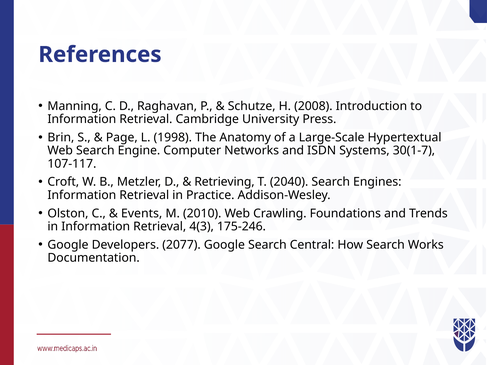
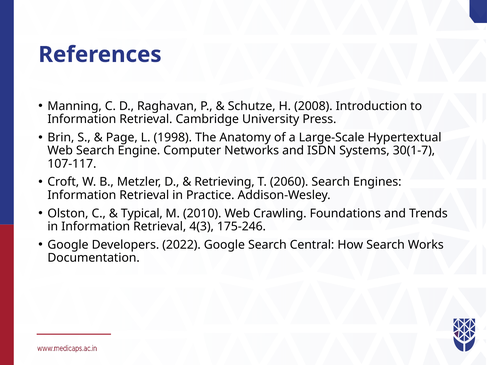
2040: 2040 -> 2060 (289, 182)
Events: Events -> Typical (142, 213)
2077: 2077 -> 2022 (182, 245)
